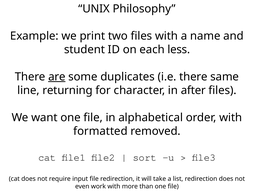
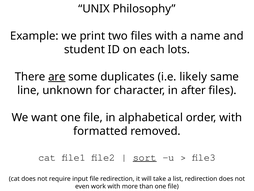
less: less -> lots (179, 49)
i.e there: there -> likely (193, 77)
returning: returning -> unknown (67, 90)
sort underline: none -> present (145, 157)
